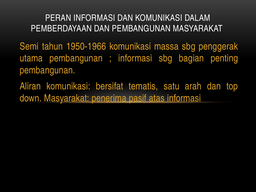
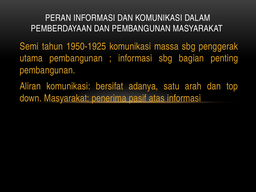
1950-1966: 1950-1966 -> 1950-1925 (86, 46)
tematis: tematis -> adanya (143, 86)
